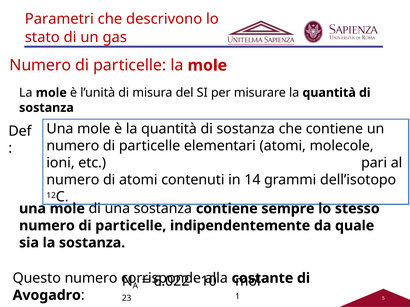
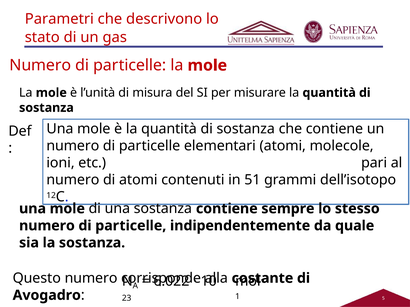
14: 14 -> 51 (252, 180)
